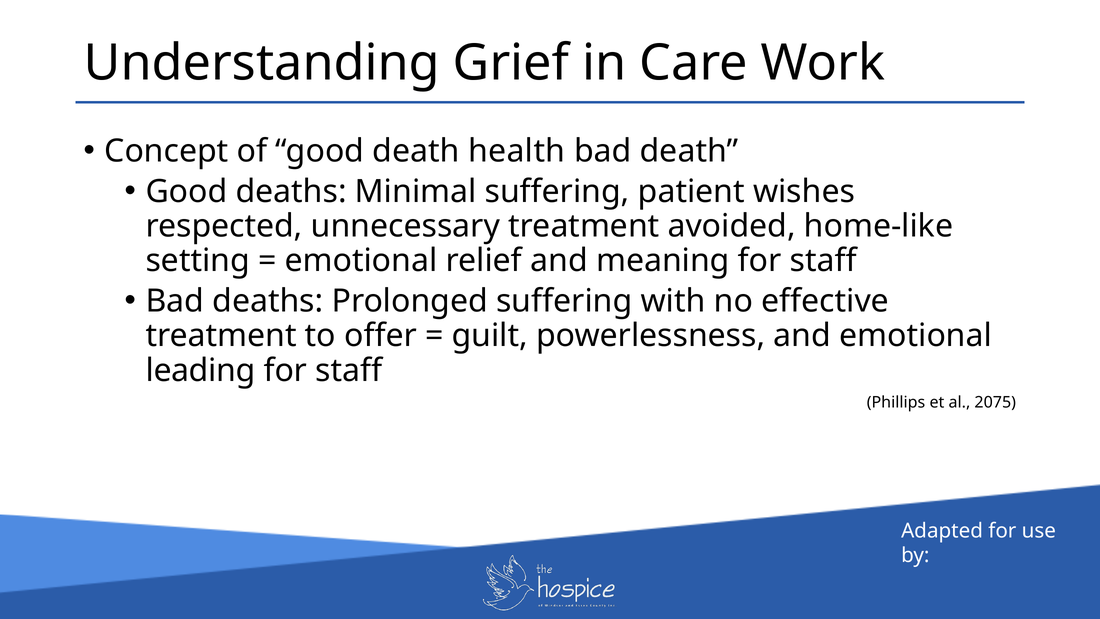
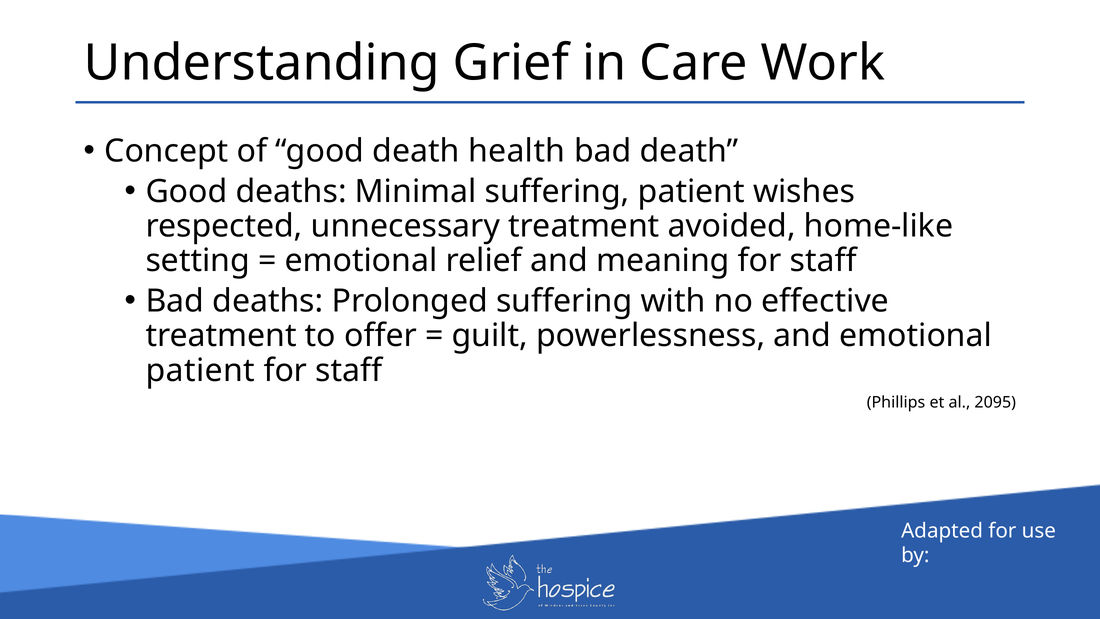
leading: leading -> patient (200, 370)
2075: 2075 -> 2095 (995, 402)
